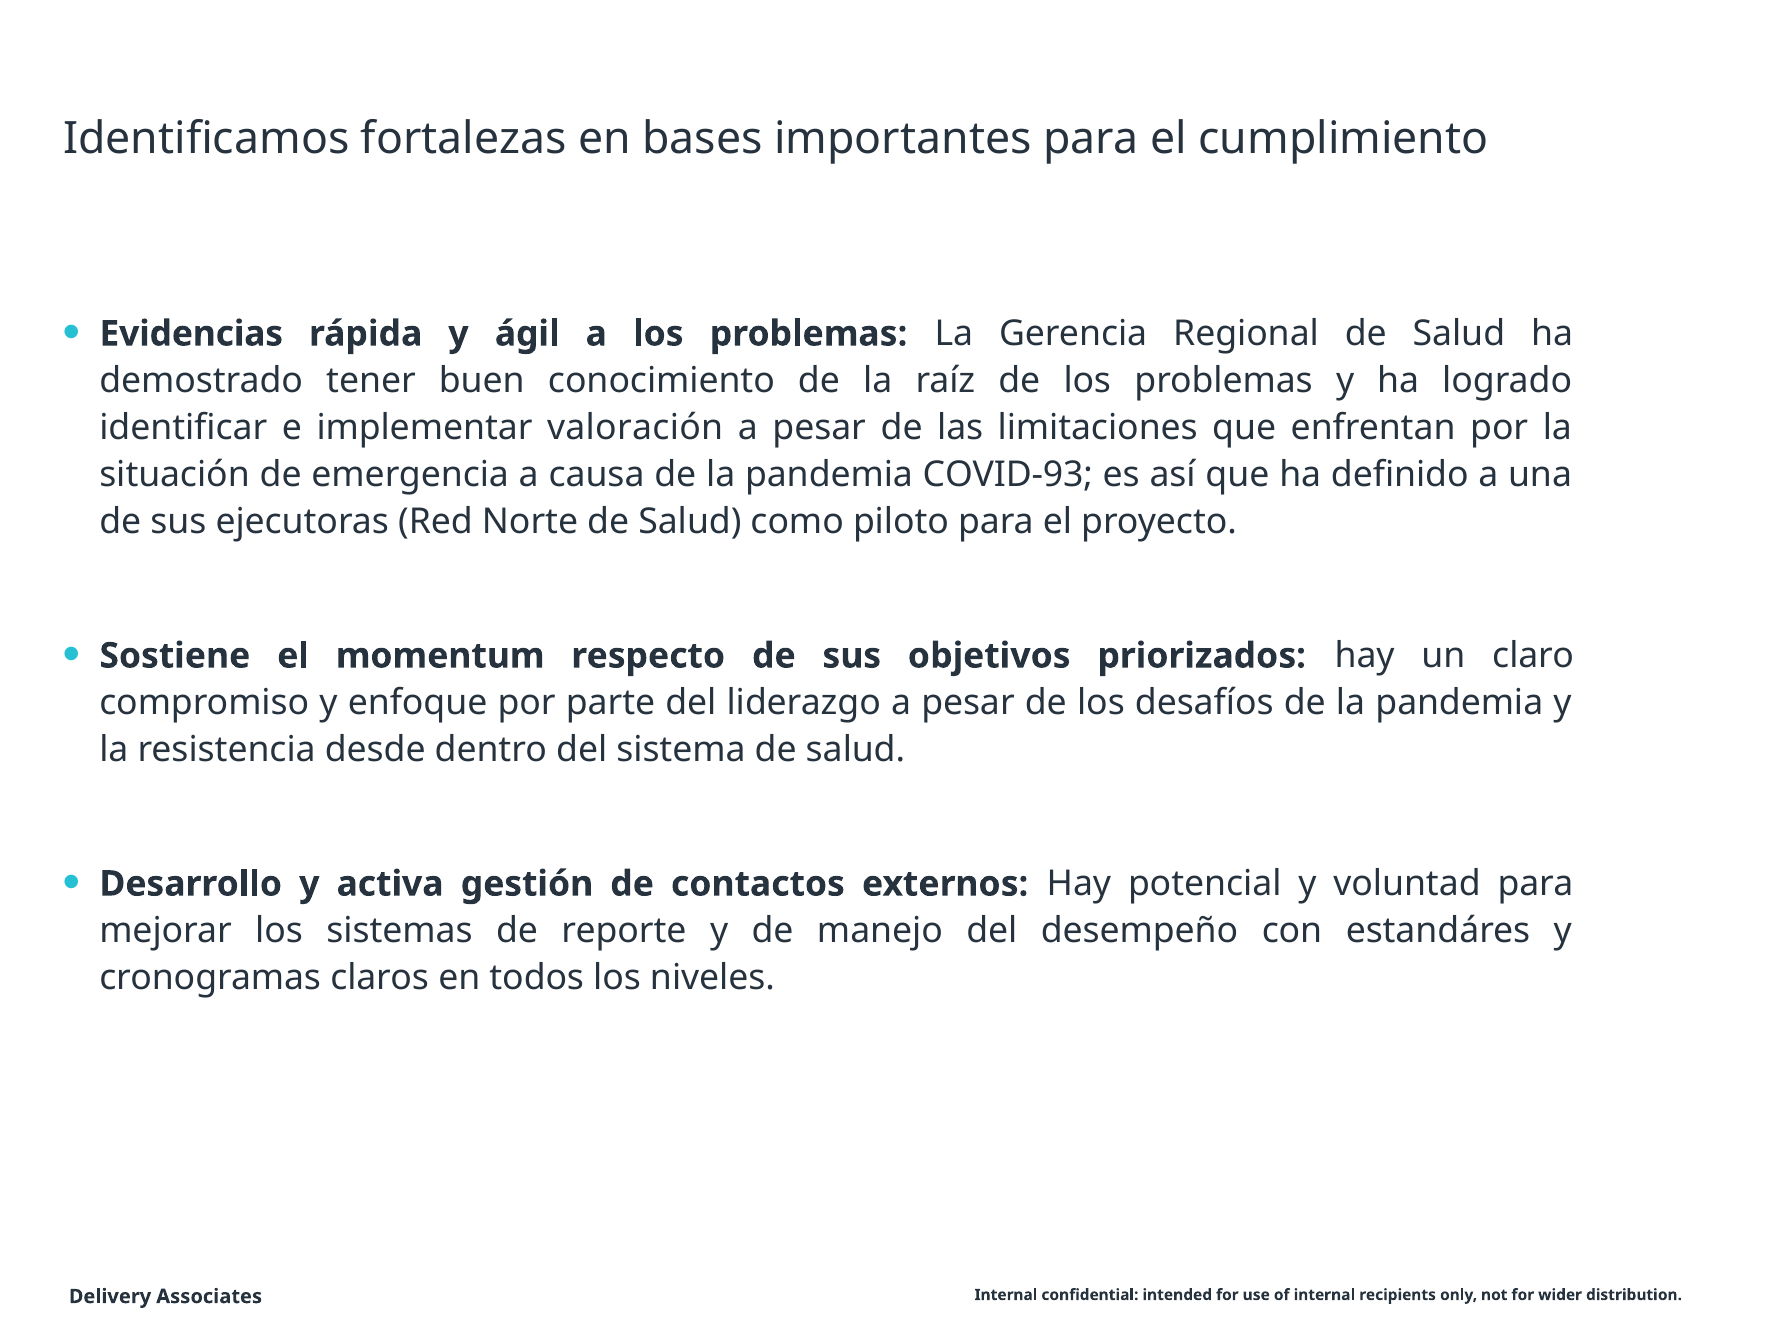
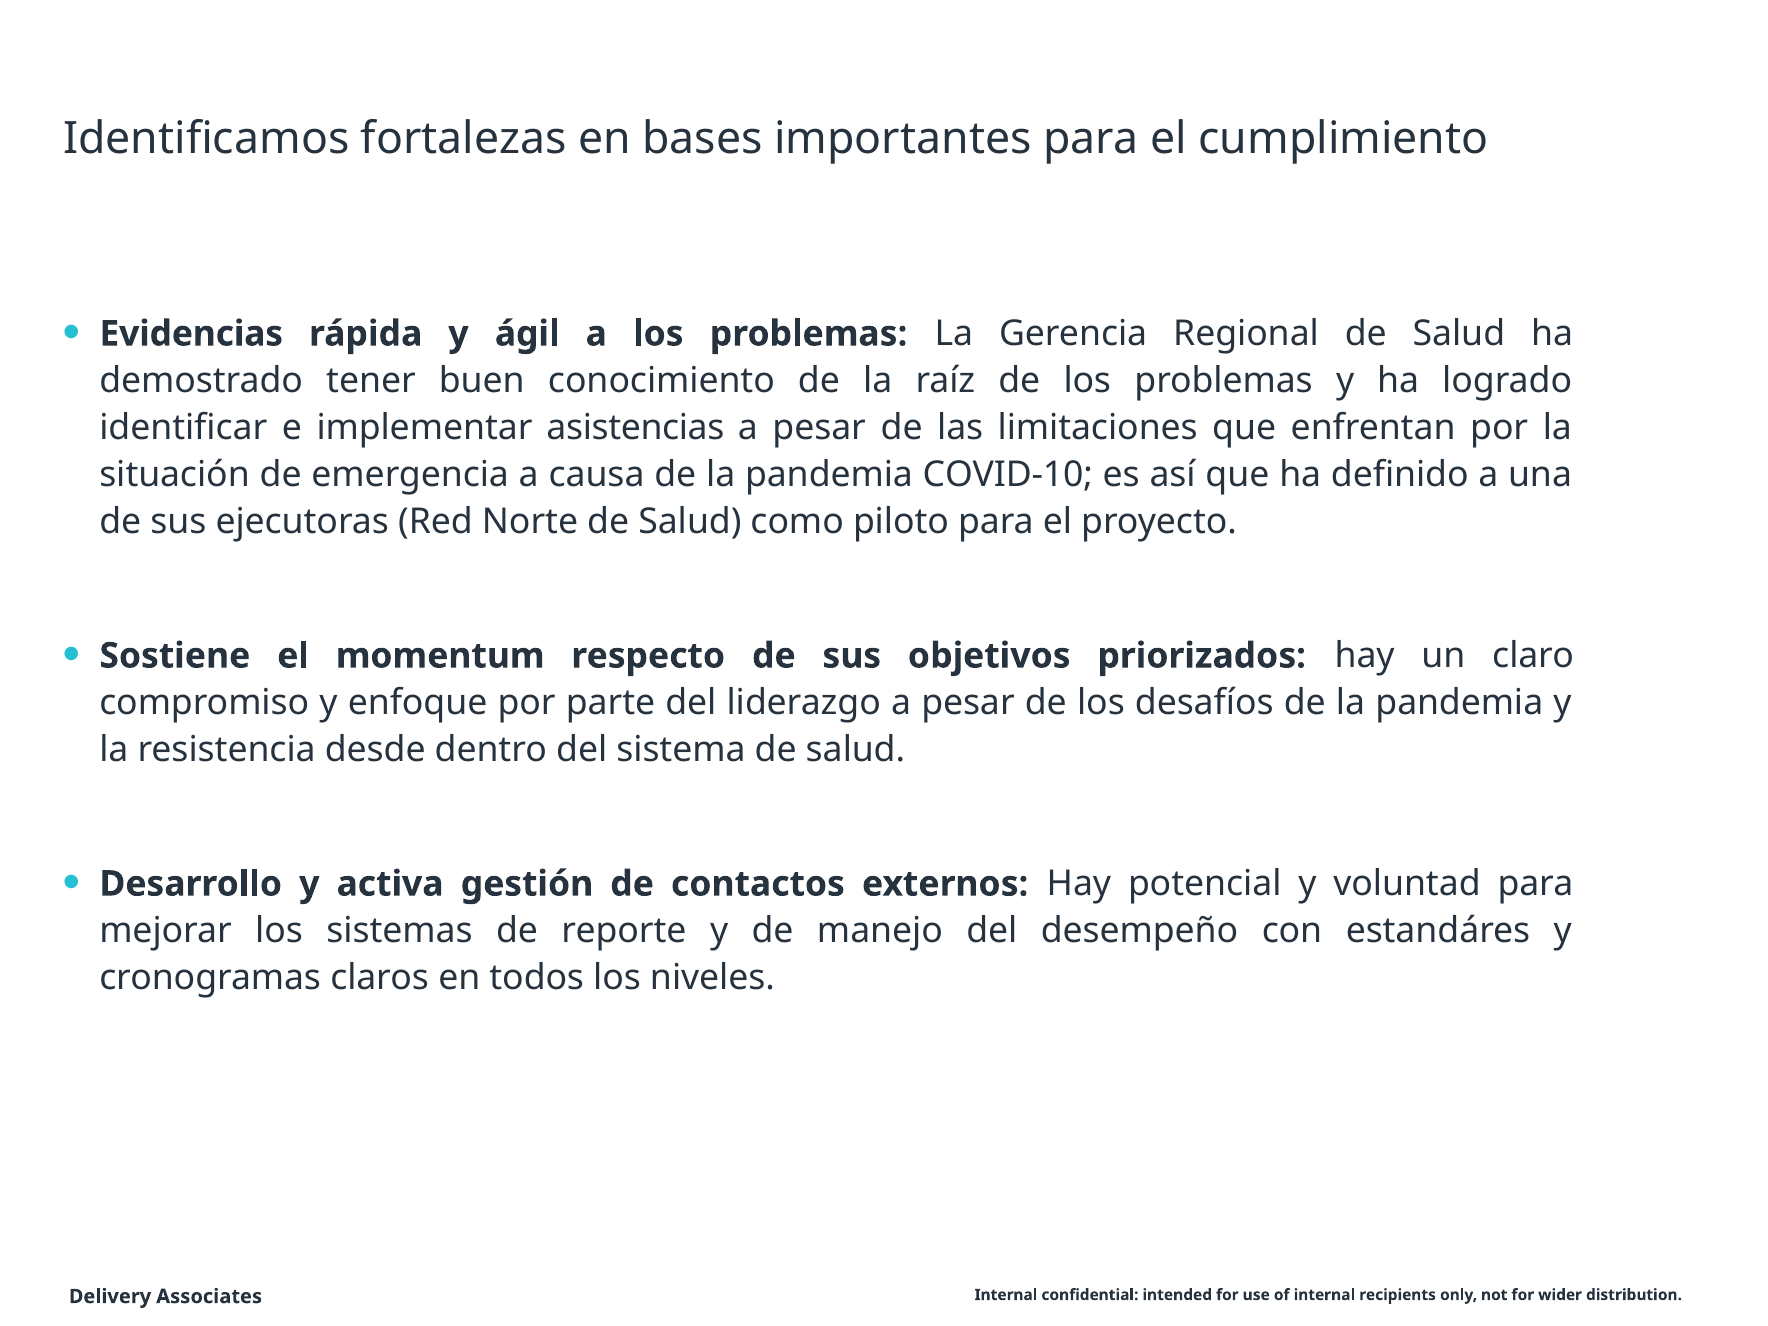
valoración: valoración -> asistencias (635, 428)
COVID-93: COVID-93 -> COVID-10 (1008, 475)
